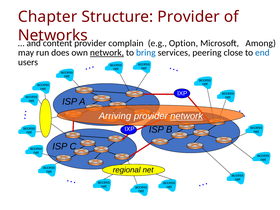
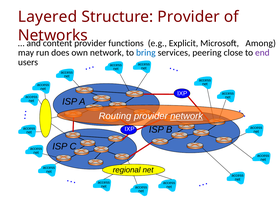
Chapter: Chapter -> Layered (48, 17)
complain: complain -> functions (126, 43)
Option: Option -> Explicit (184, 43)
network underline: present -> none (107, 53)
end colour: blue -> purple (262, 53)
Arriving: Arriving -> Routing (115, 116)
